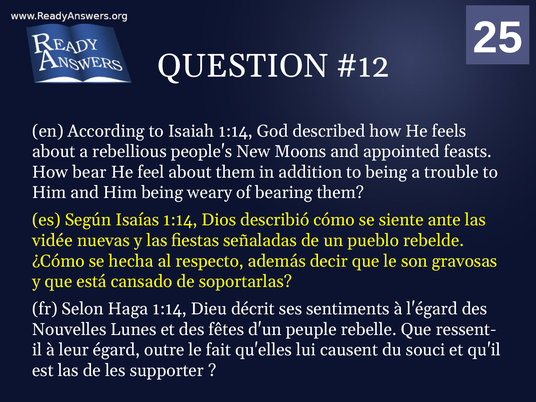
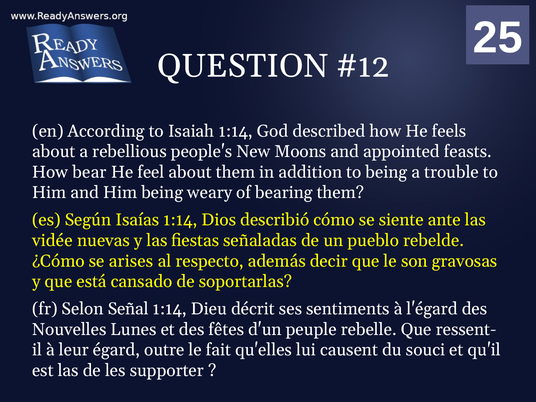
hecha: hecha -> arises (131, 261)
Haga: Haga -> Señal (128, 309)
